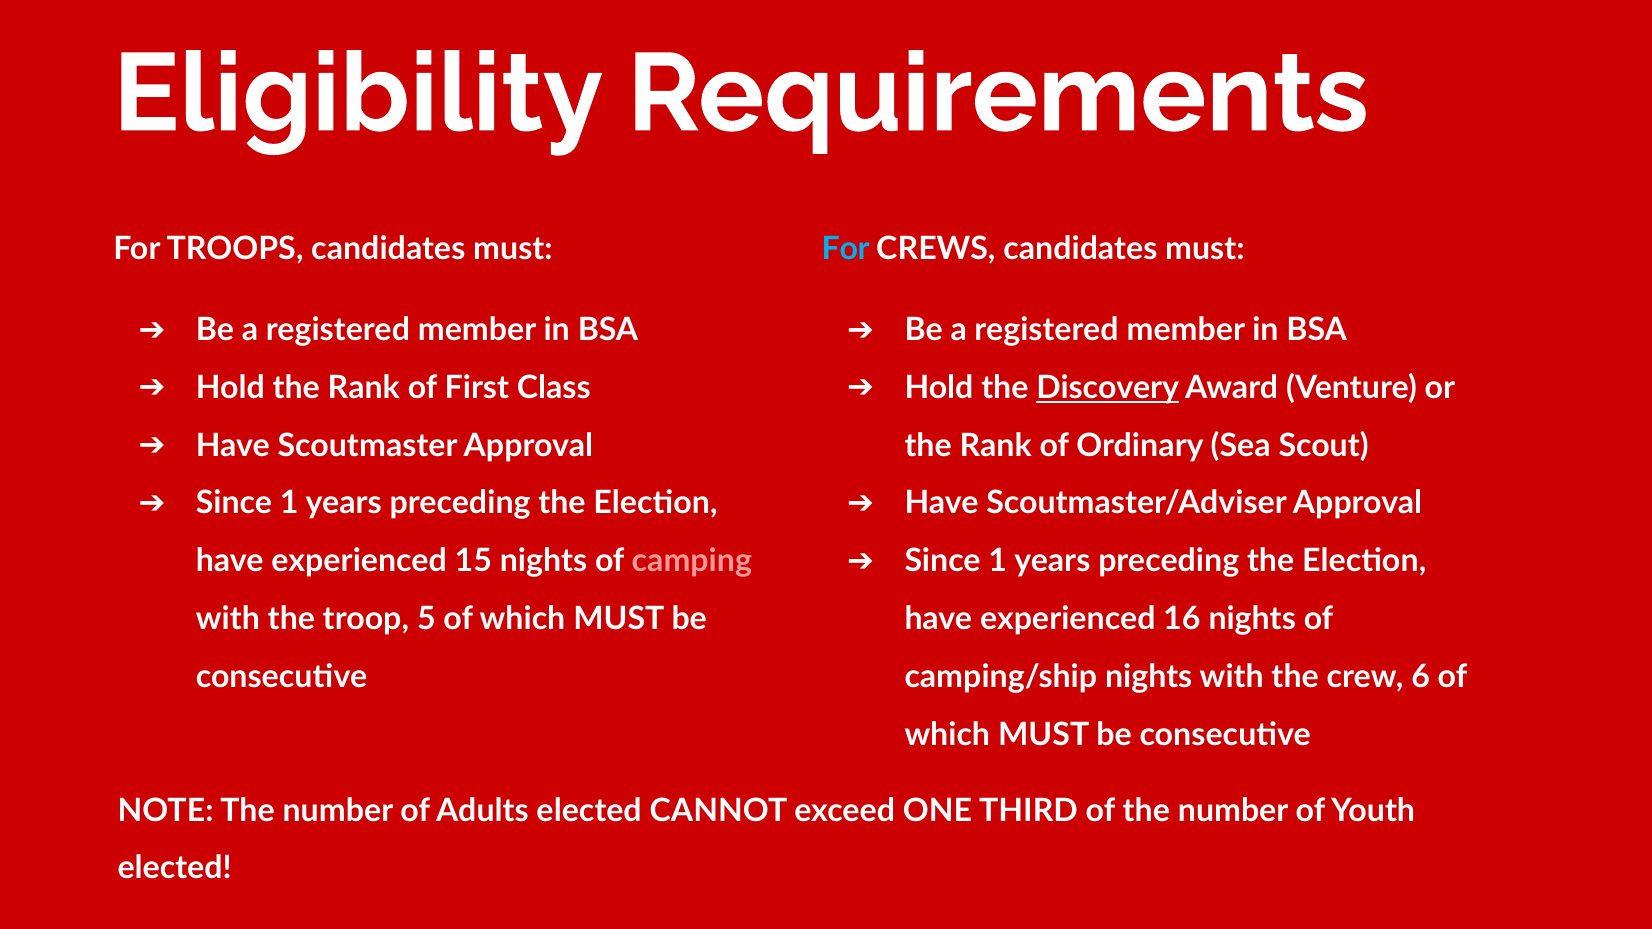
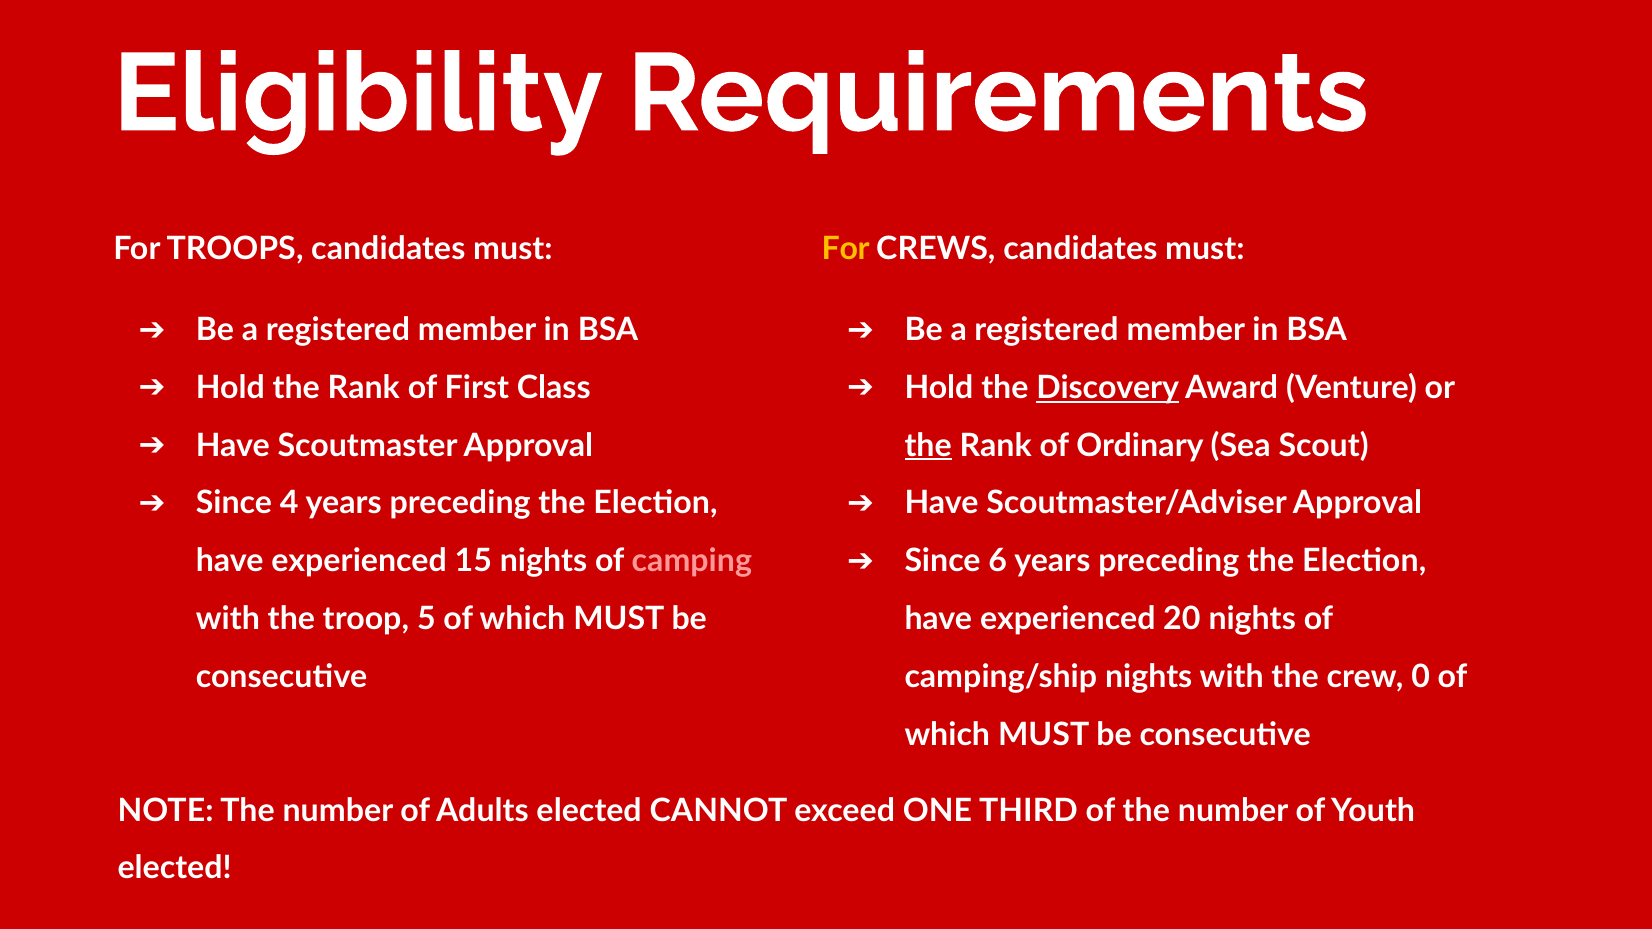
For colour: light blue -> yellow (846, 249)
the underline: none -> present (928, 446)
1: 1 -> 4 (289, 504)
1: 1 -> 6 (998, 561)
16: 16 -> 20 (1182, 619)
6: 6 -> 0 (1421, 677)
